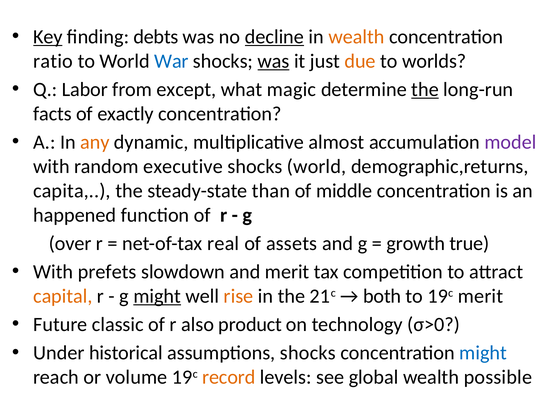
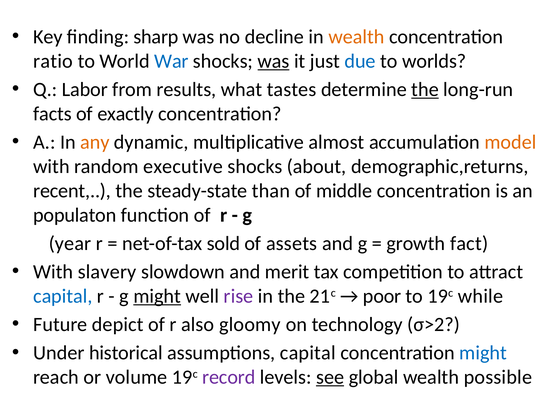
Key underline: present -> none (48, 37)
debts: debts -> sharp (156, 37)
decline underline: present -> none (274, 37)
due colour: orange -> blue (360, 61)
except: except -> results (186, 89)
magic: magic -> tastes (292, 89)
model colour: purple -> orange (511, 142)
shocks world: world -> about (317, 166)
capita: capita -> recent (72, 191)
happened: happened -> populaton (75, 215)
over: over -> year (70, 243)
real: real -> sold (223, 243)
true: true -> fact (469, 243)
prefets: prefets -> slavery (107, 272)
capital colour: orange -> blue (63, 296)
rise colour: orange -> purple (238, 296)
both: both -> poor (382, 296)
19c merit: merit -> while (481, 296)
classic: classic -> depict (118, 324)
product: product -> gloomy (250, 324)
σ>0: σ>0 -> σ>2 (434, 324)
assumptions shocks: shocks -> capital (308, 353)
record colour: orange -> purple (229, 377)
see underline: none -> present (330, 377)
